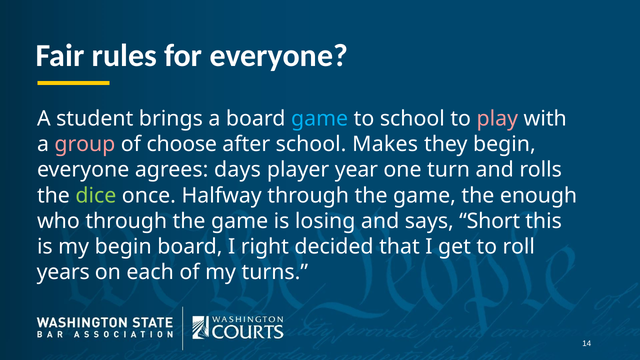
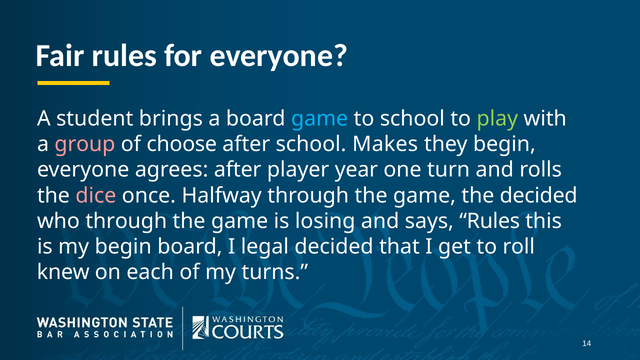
play colour: pink -> light green (497, 119)
agrees days: days -> after (238, 170)
dice colour: light green -> pink (96, 196)
the enough: enough -> decided (539, 196)
says Short: Short -> Rules (490, 221)
right: right -> legal (265, 247)
years: years -> knew (63, 272)
